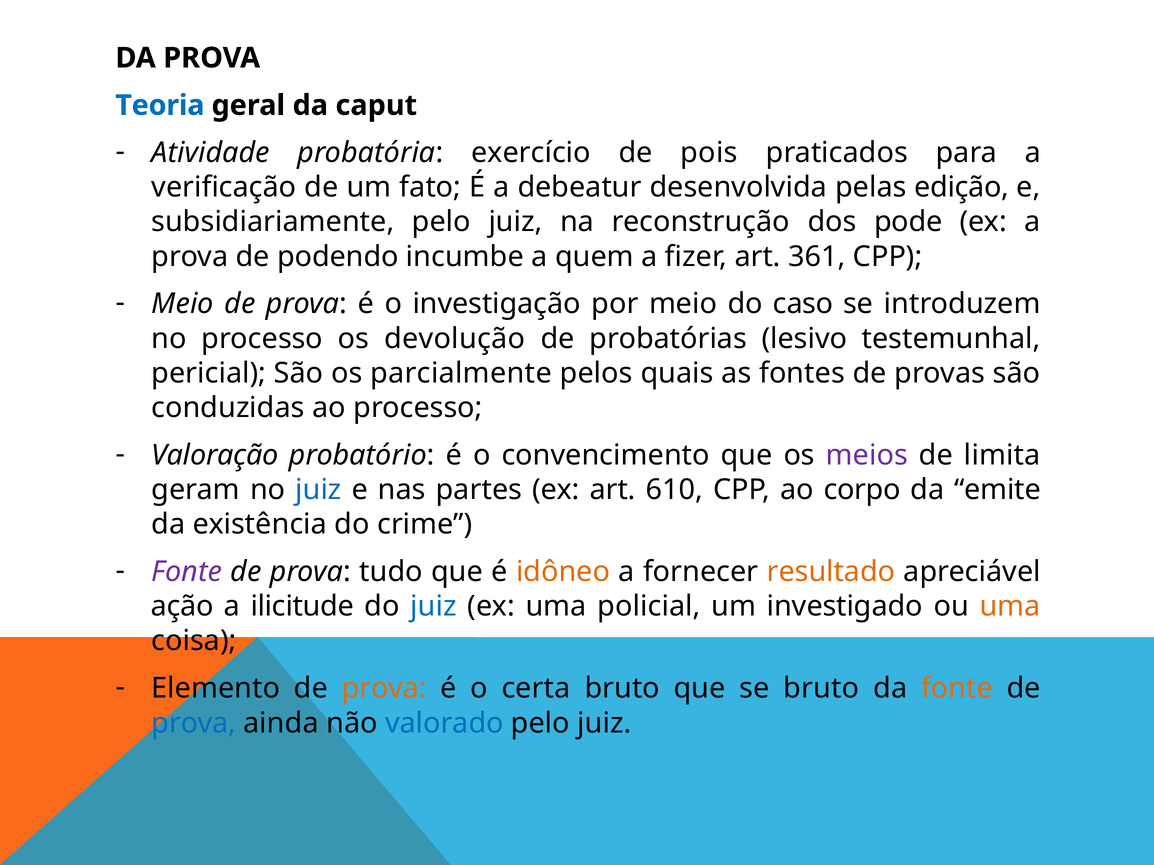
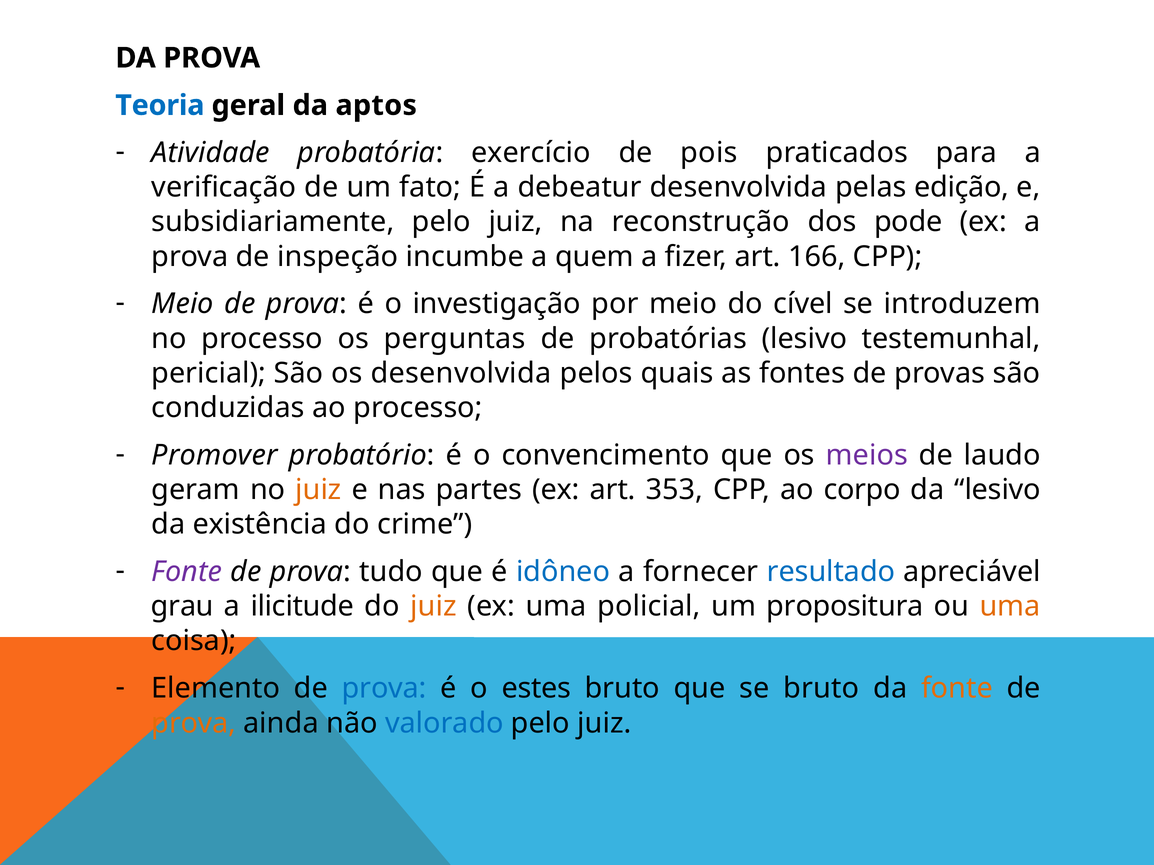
caput: caput -> aptos (376, 105)
podendo: podendo -> inspeção (338, 257)
361: 361 -> 166 (817, 257)
caso: caso -> cível (803, 304)
devolução: devolução -> perguntas (455, 339)
os parcialmente: parcialmente -> desenvolvida (461, 373)
Valoração: Valoração -> Promover (215, 455)
limita: limita -> laudo (1002, 455)
juiz colour: blue -> orange (318, 490)
610: 610 -> 353 (674, 490)
da emite: emite -> lesivo (998, 490)
idôneo colour: orange -> blue (563, 572)
resultado colour: orange -> blue (831, 572)
ação: ação -> grau (182, 607)
juiz colour: blue -> orange (434, 607)
investigado: investigado -> propositura (845, 607)
prova colour: orange -> blue (384, 689)
certa: certa -> estes (536, 689)
prova colour: blue -> orange (194, 723)
